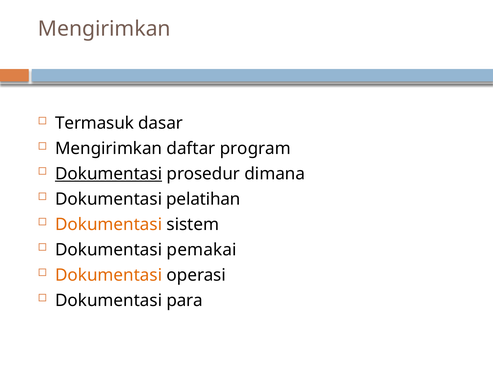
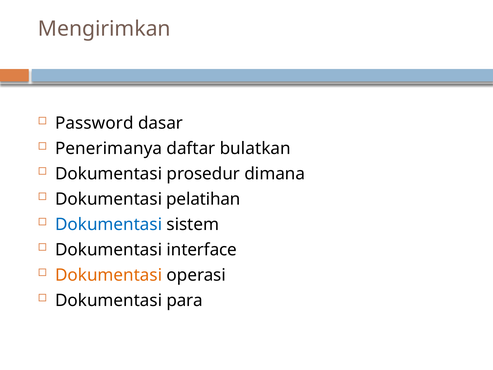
Termasuk: Termasuk -> Password (94, 123)
Mengirimkan: Mengirimkan -> Penerimanya (109, 148)
program: program -> bulatkan (255, 148)
Dokumentasi underline: present -> none (109, 174)
Dokumentasi colour: orange -> blue (109, 224)
pemakai: pemakai -> interface (202, 250)
